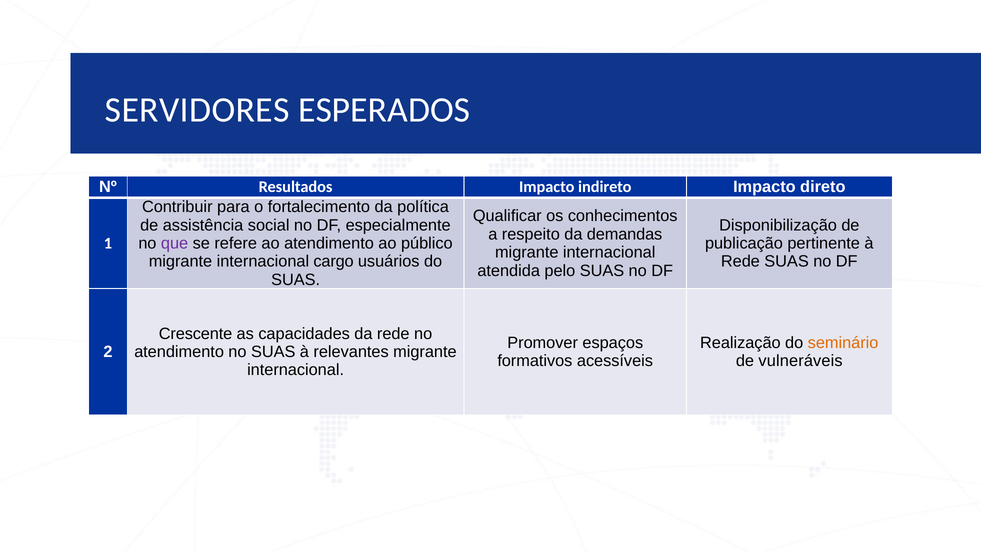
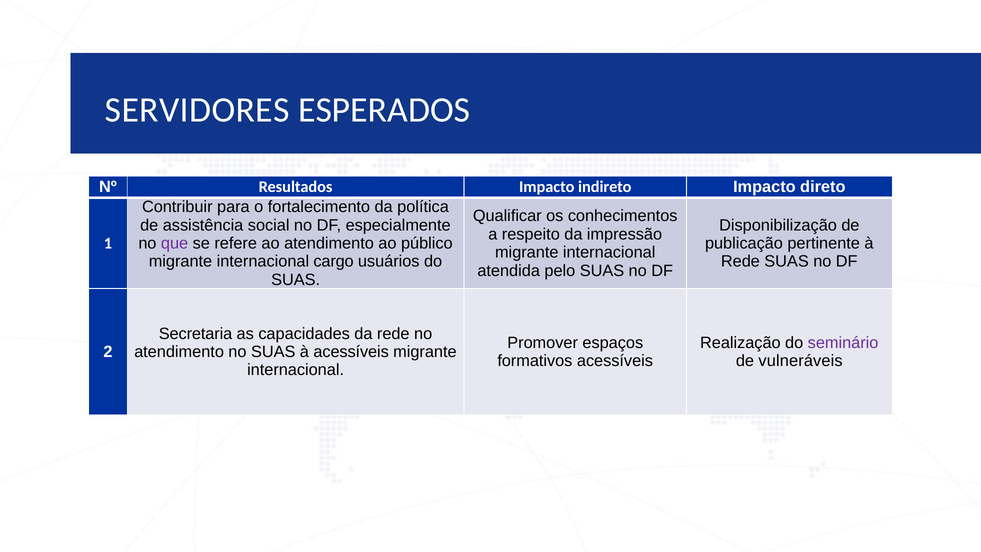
demandas: demandas -> impressão (625, 234)
Crescente: Crescente -> Secretaria (196, 334)
seminário colour: orange -> purple (843, 343)
à relevantes: relevantes -> acessíveis (351, 352)
